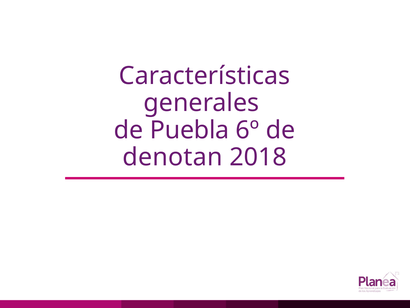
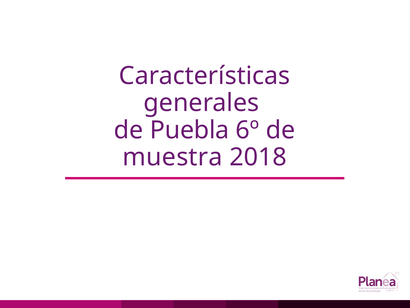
denotan: denotan -> muestra (173, 157)
